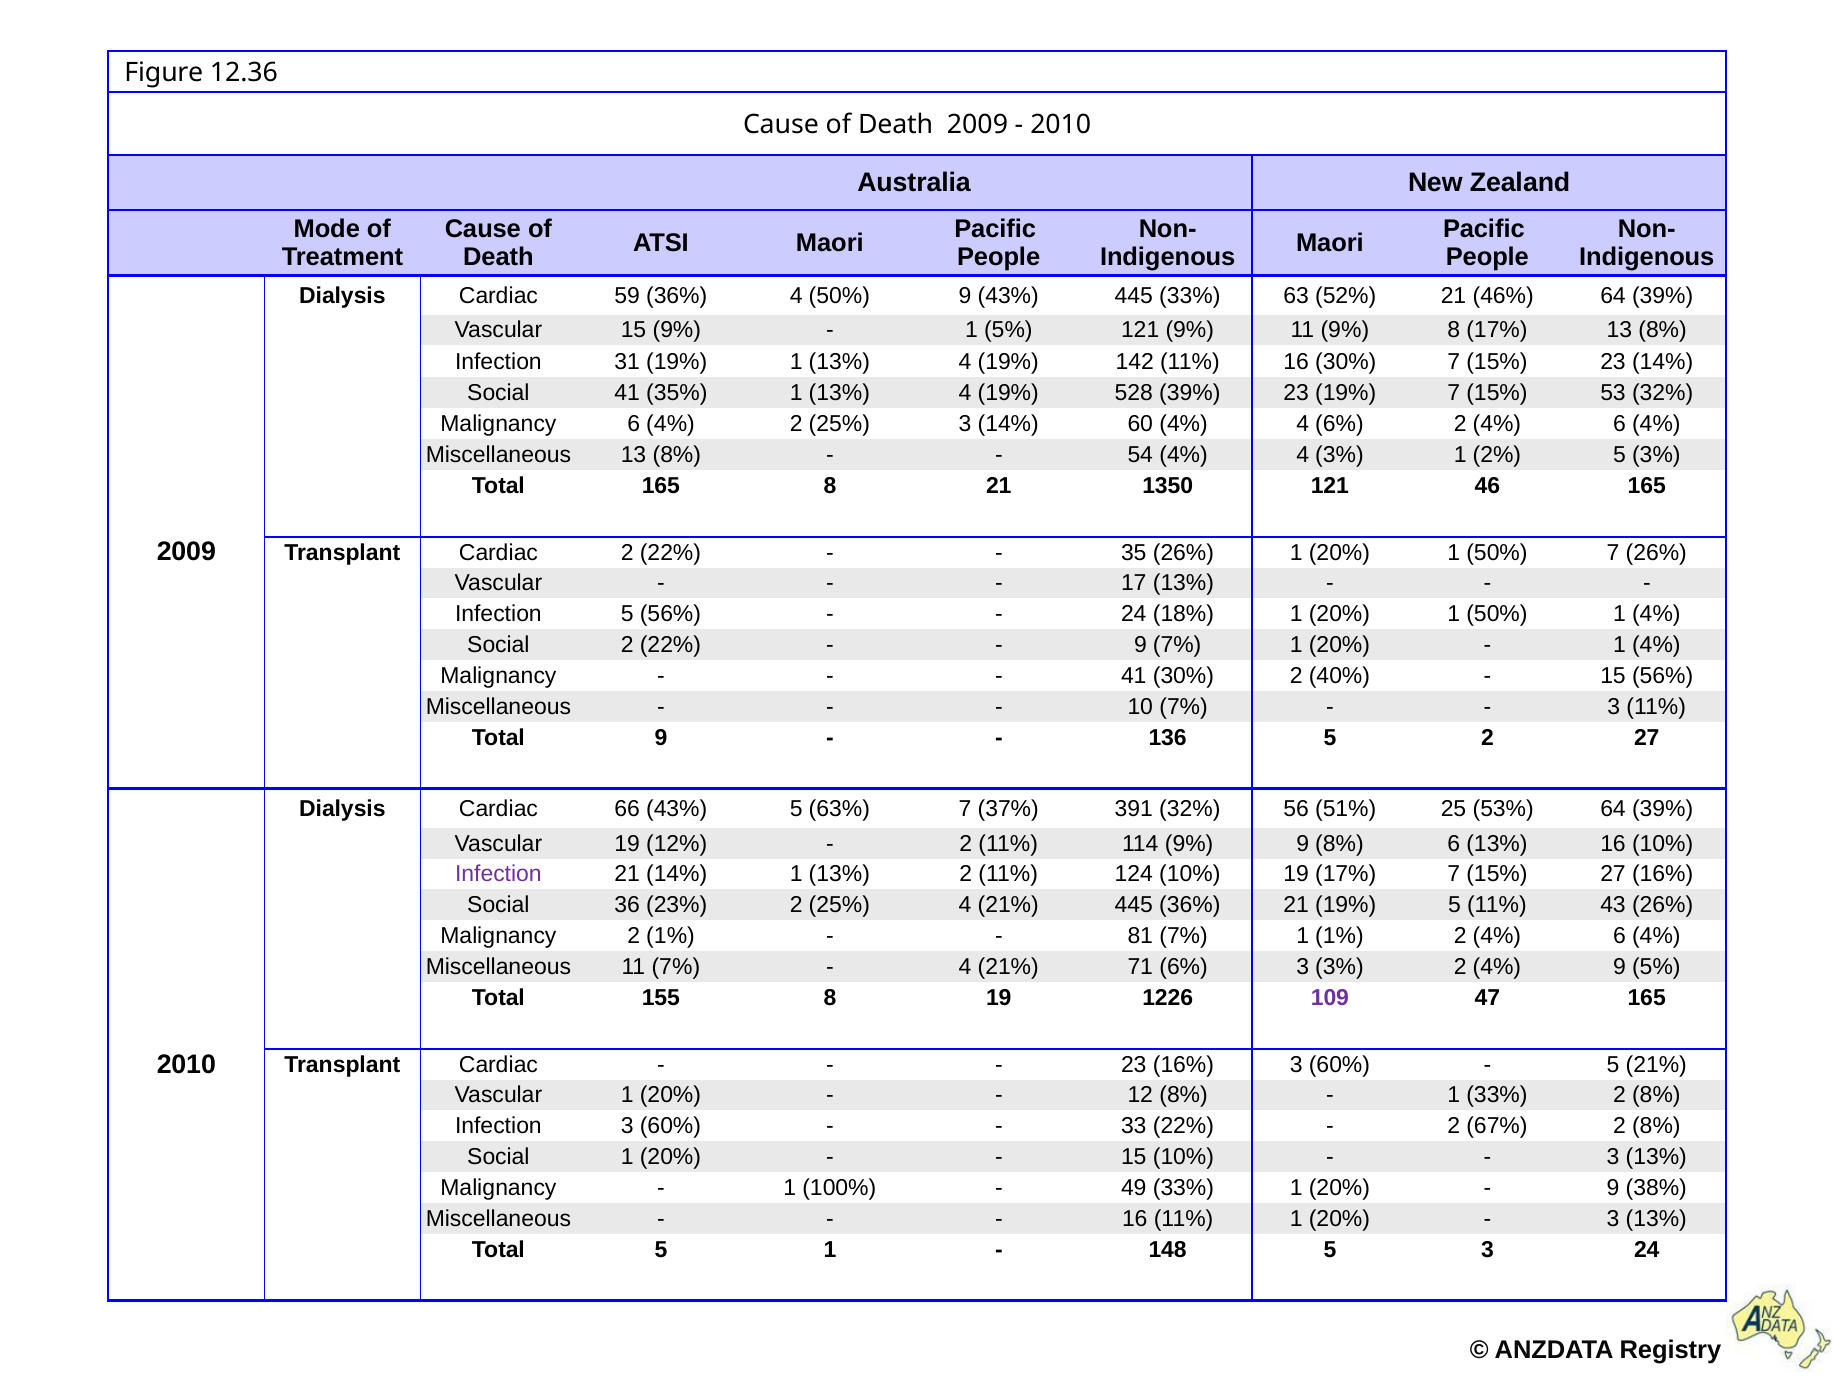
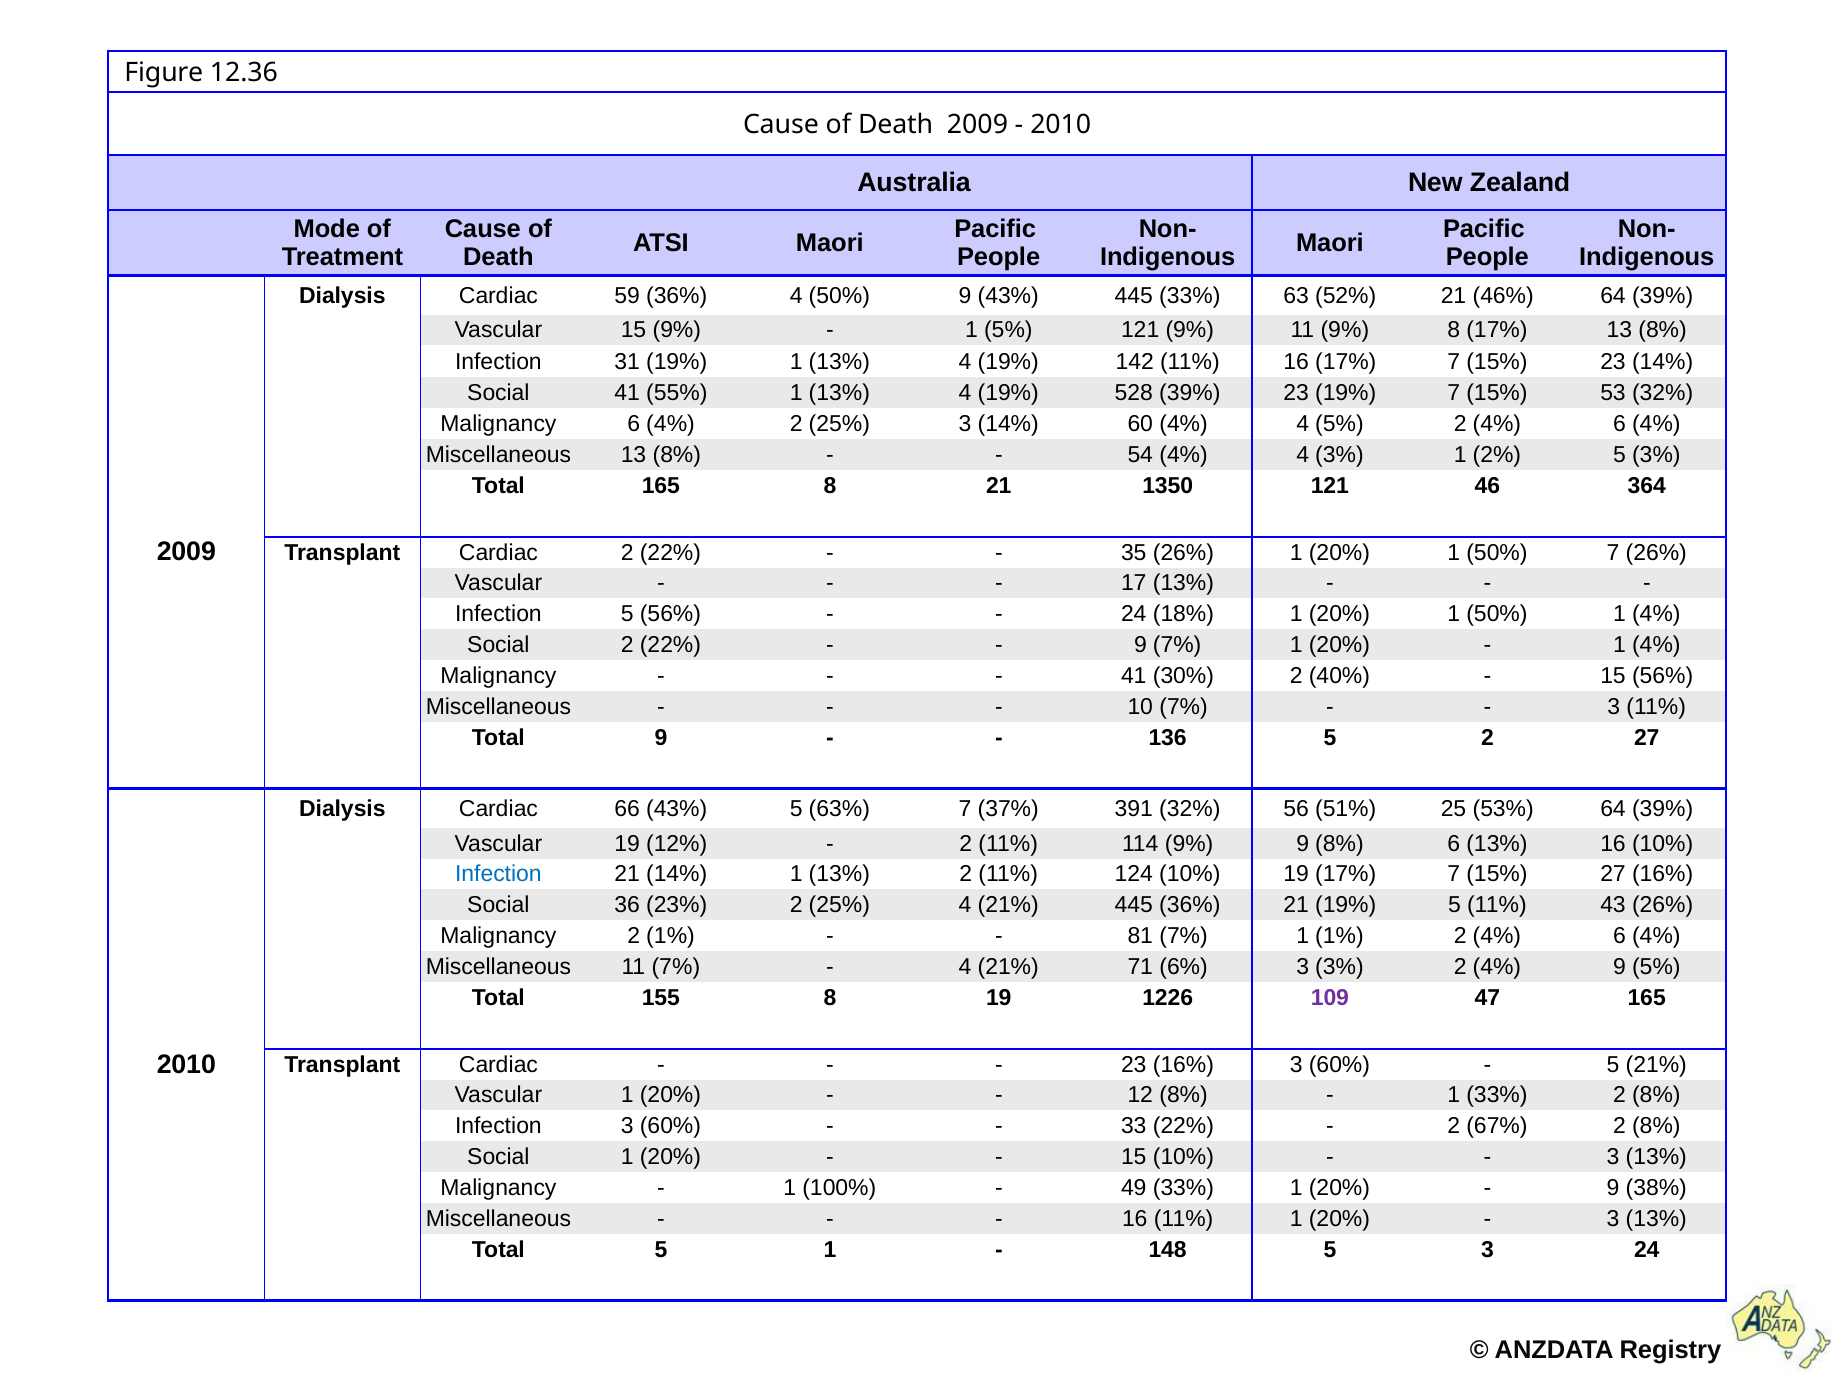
16 30%: 30% -> 17% (1346, 361)
35%: 35% -> 55% (677, 393)
4 6%: 6% -> 5% (1339, 424)
46 165: 165 -> 364 (1647, 486)
Infection colour: purple -> blue (498, 874)
